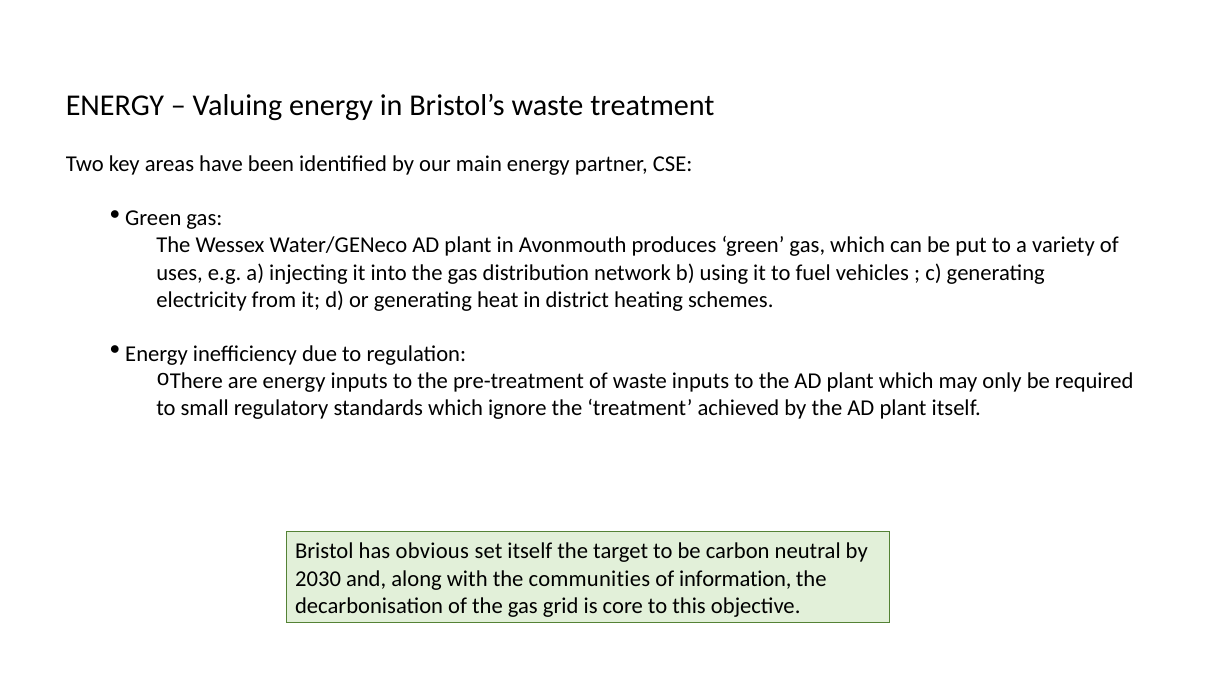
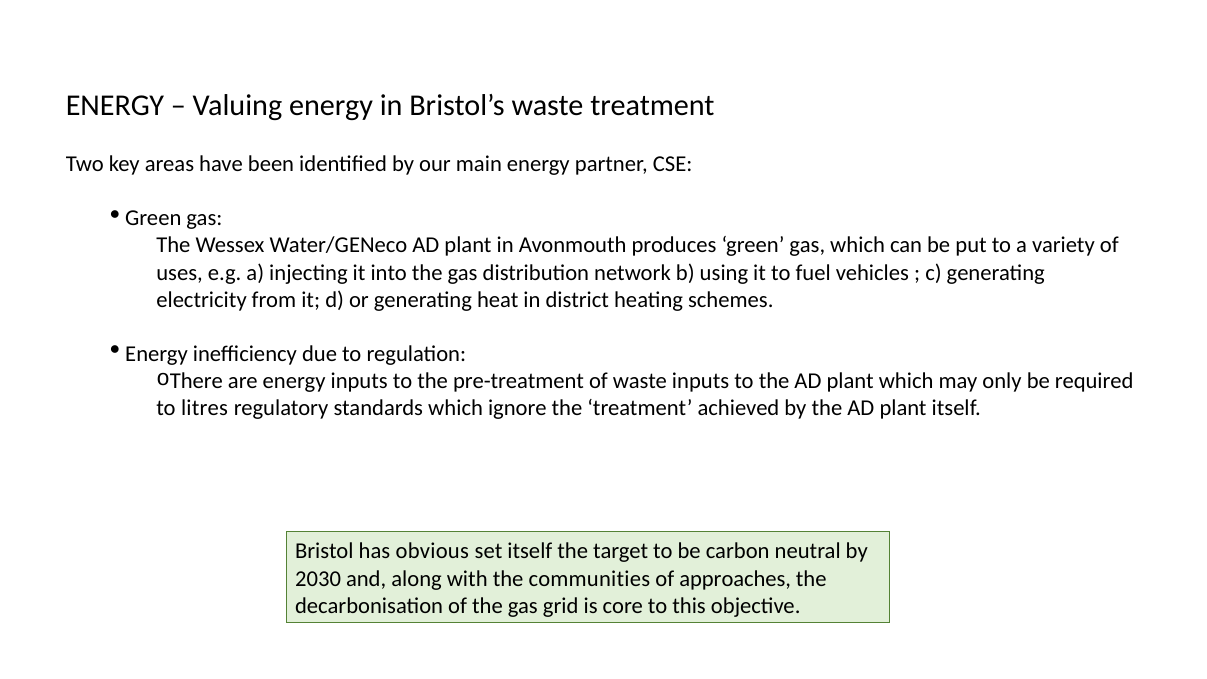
small: small -> litres (205, 408)
information: information -> approaches (735, 578)
